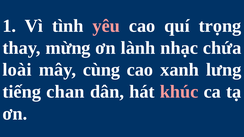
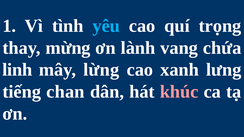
yêu colour: pink -> light blue (106, 26)
nhạc: nhạc -> vang (179, 48)
loài: loài -> linh (17, 70)
cùng: cùng -> lừng (101, 70)
